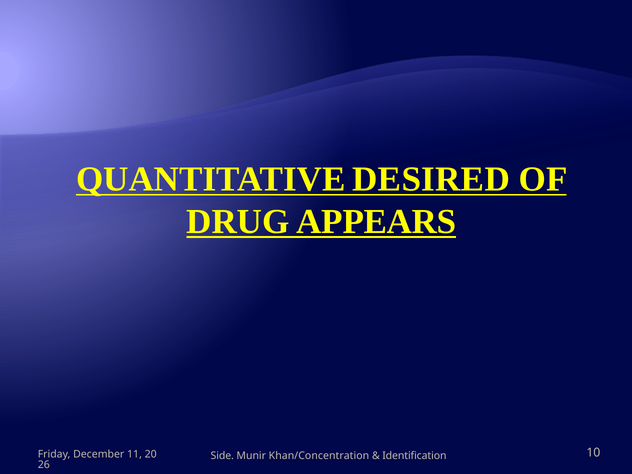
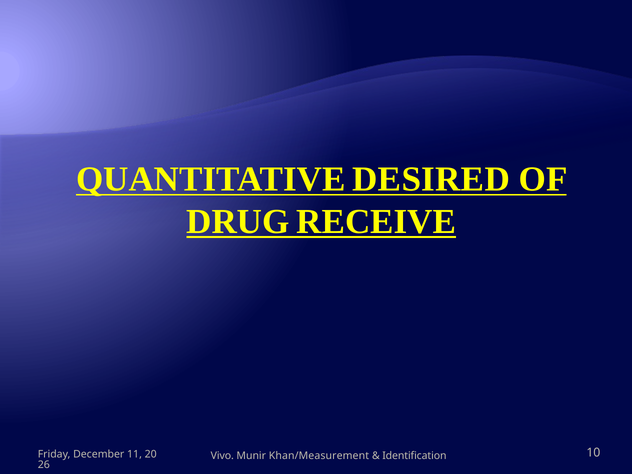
APPEARS: APPEARS -> RECEIVE (376, 221)
Side: Side -> Vivo (222, 456)
Khan/Concentration: Khan/Concentration -> Khan/Measurement (319, 456)
